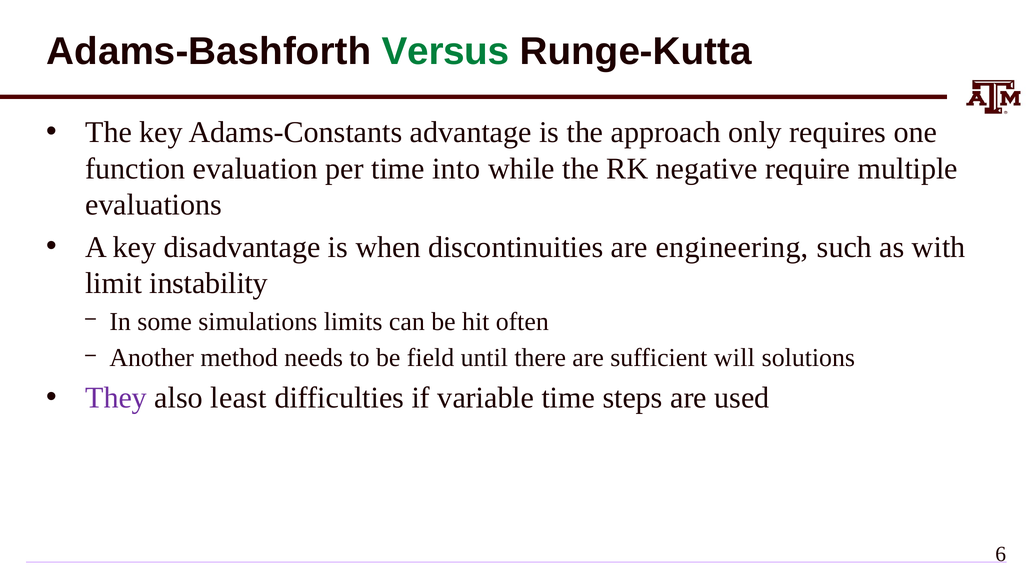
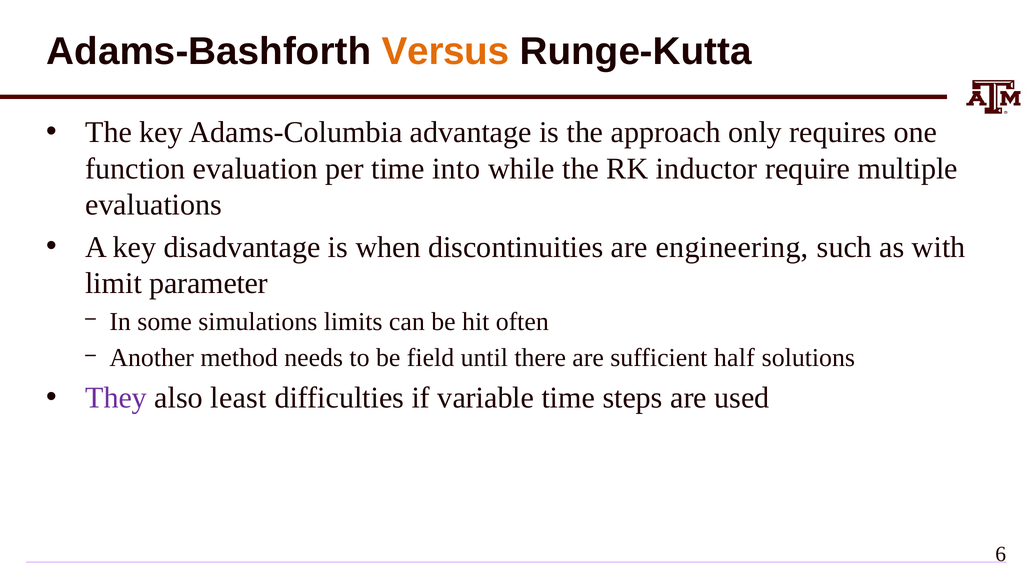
Versus colour: green -> orange (446, 51)
Adams-Constants: Adams-Constants -> Adams-Columbia (296, 133)
negative: negative -> inductor (707, 169)
instability: instability -> parameter (209, 283)
will: will -> half (734, 358)
